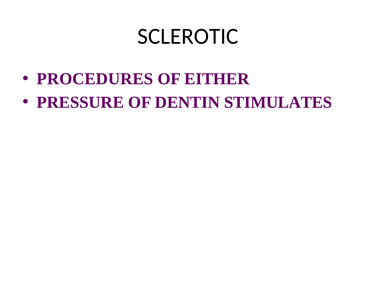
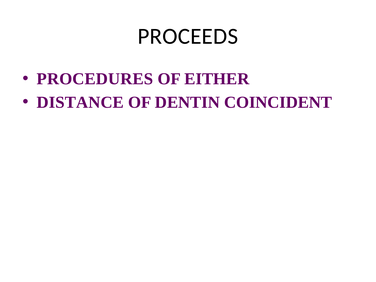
SCLEROTIC: SCLEROTIC -> PROCEEDS (188, 36)
PRESSURE: PRESSURE -> DISTANCE (80, 102)
STIMULATES: STIMULATES -> COINCIDENT (278, 102)
